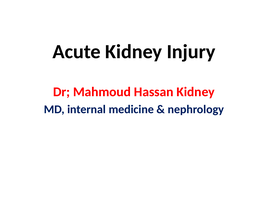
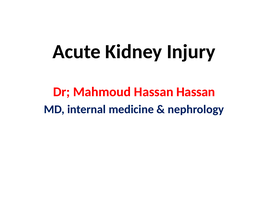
Hassan Kidney: Kidney -> Hassan (196, 92)
